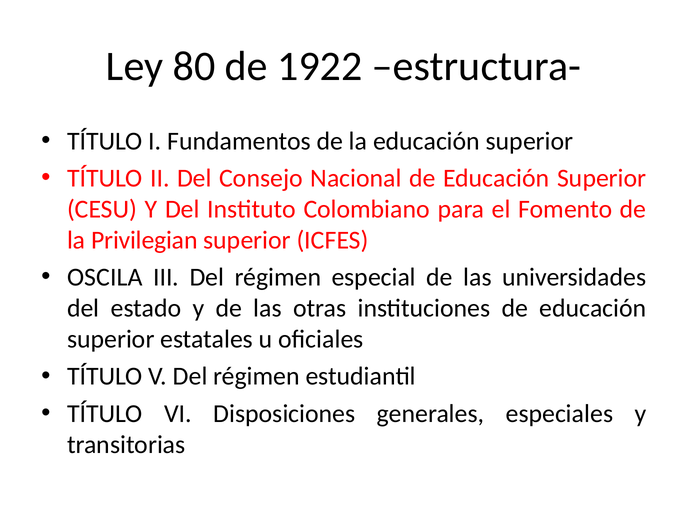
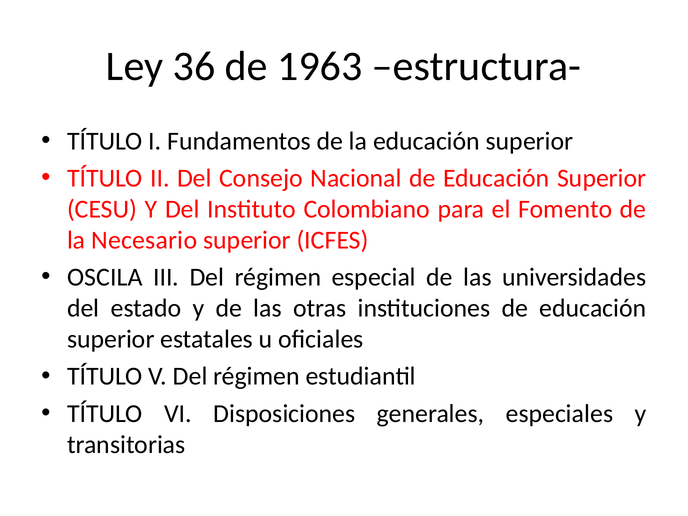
80: 80 -> 36 (194, 67)
1922: 1922 -> 1963 (320, 67)
Privilegian: Privilegian -> Necesario (144, 240)
